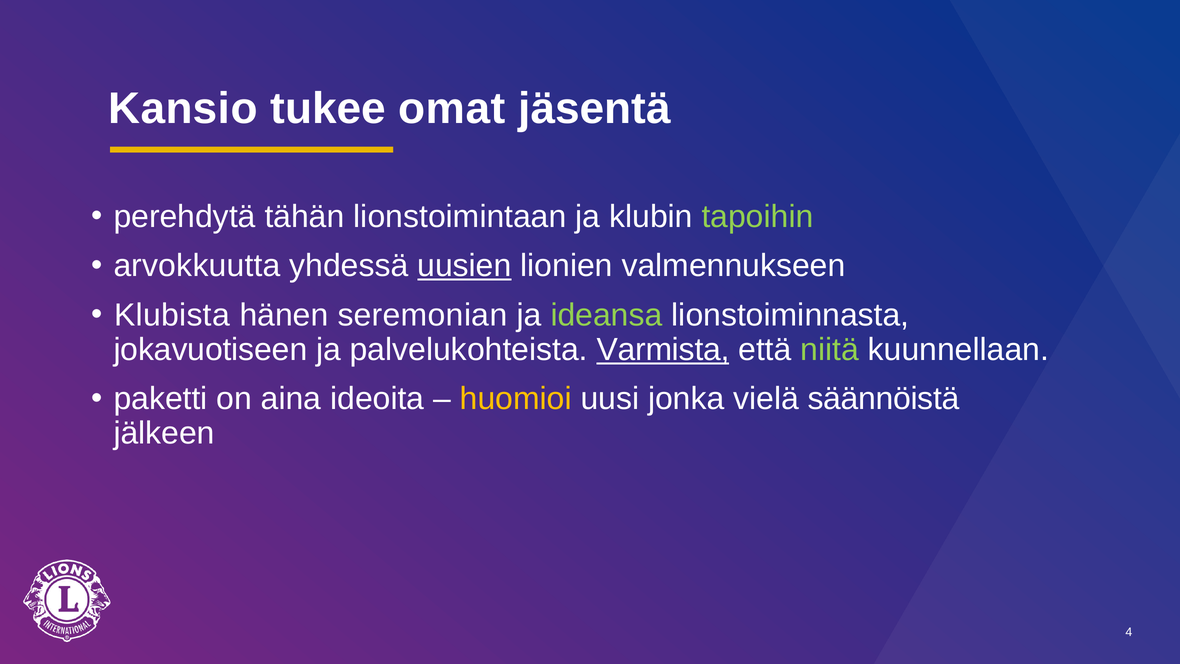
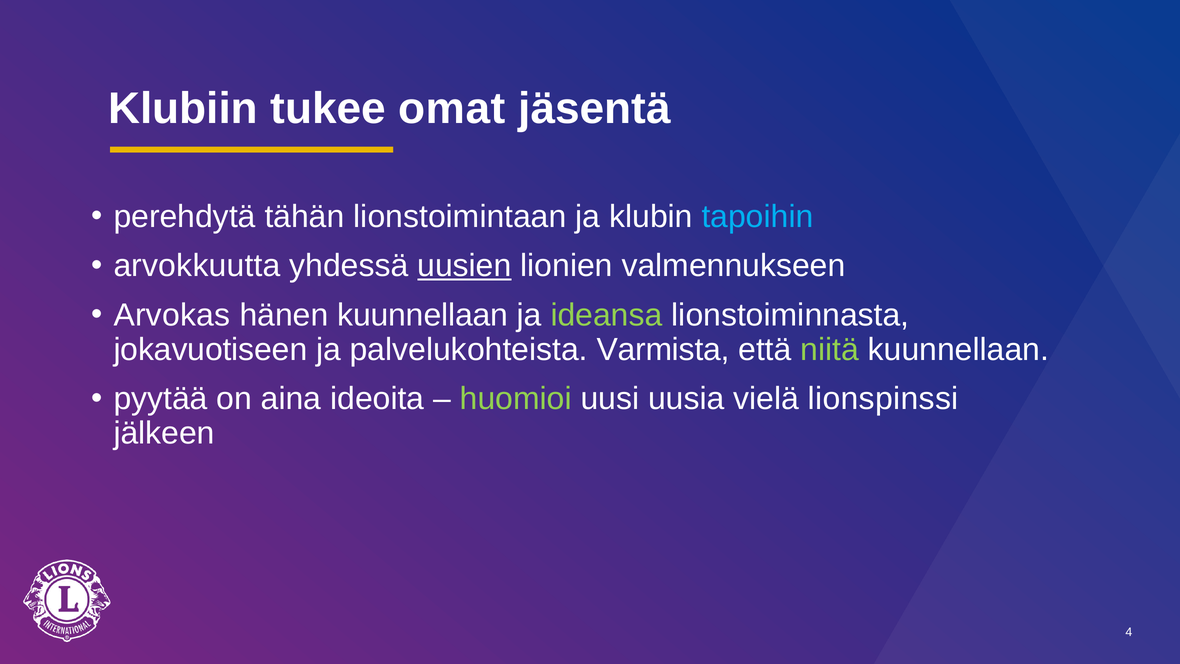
Kansio: Kansio -> Klubiin (183, 109)
tapoihin colour: light green -> light blue (757, 217)
Klubista: Klubista -> Arvokas (172, 315)
hänen seremonian: seremonian -> kuunnellaan (423, 315)
Varmista underline: present -> none (663, 349)
paketti: paketti -> pyytää (161, 399)
huomioi colour: yellow -> light green (516, 399)
jonka: jonka -> uusia (686, 399)
säännöistä: säännöistä -> lionspinssi (883, 399)
